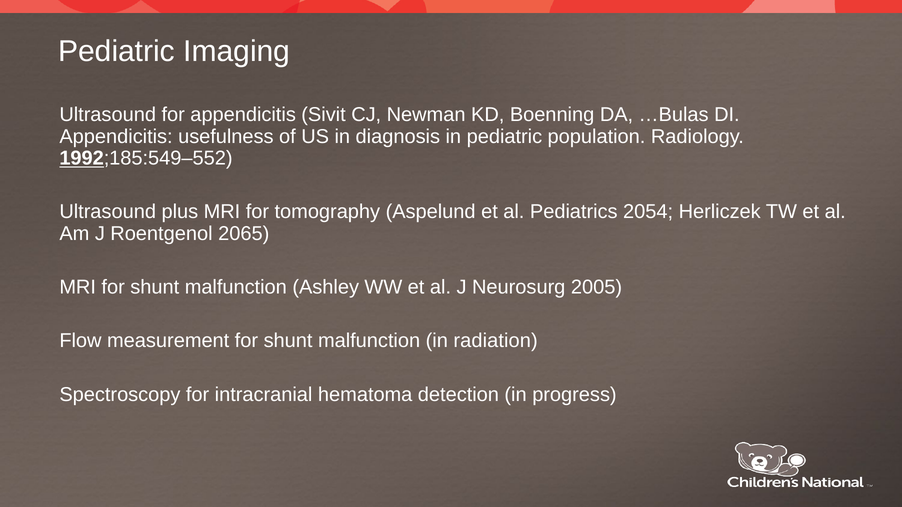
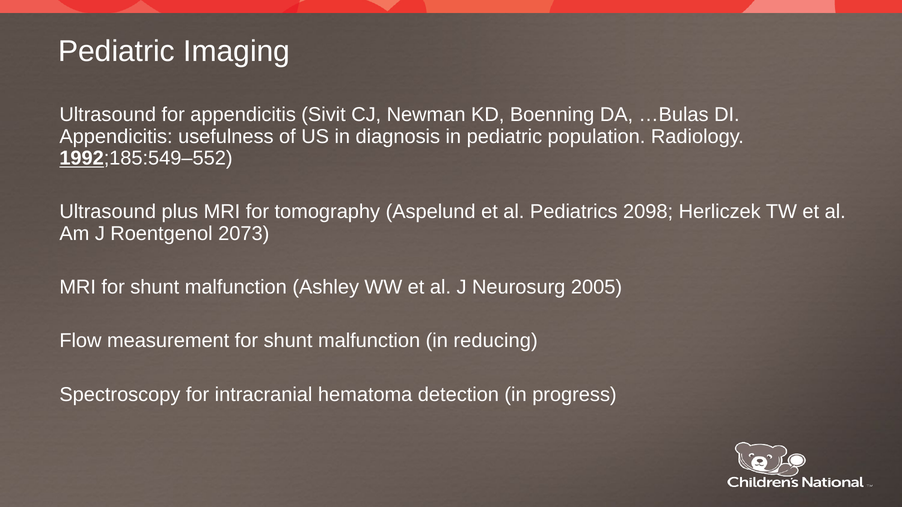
2054: 2054 -> 2098 (648, 212)
2065: 2065 -> 2073 (244, 234)
radiation: radiation -> reducing (496, 341)
